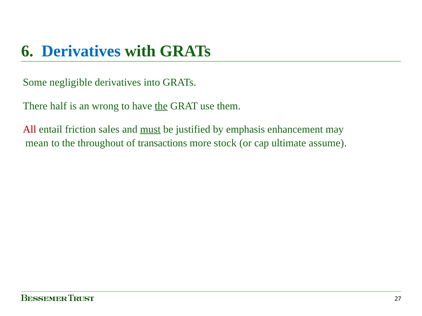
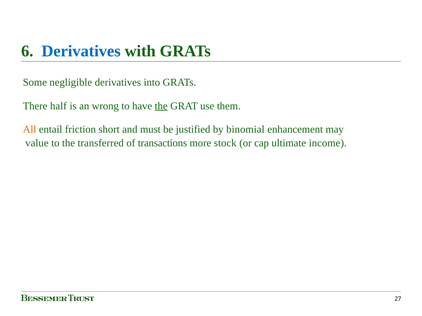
All colour: red -> orange (30, 129)
sales: sales -> short (109, 129)
must underline: present -> none (150, 129)
emphasis: emphasis -> binomial (245, 129)
mean: mean -> value (37, 143)
throughout: throughout -> transferred (101, 143)
assume: assume -> income (328, 143)
